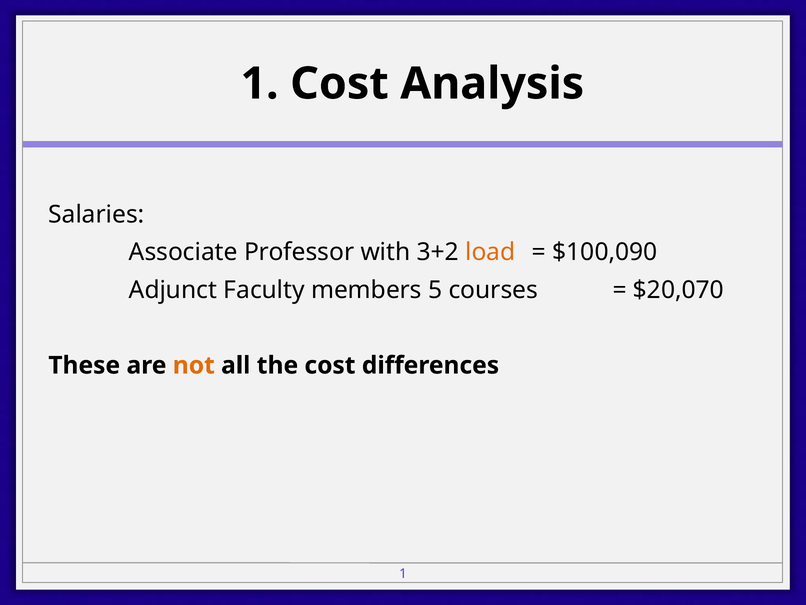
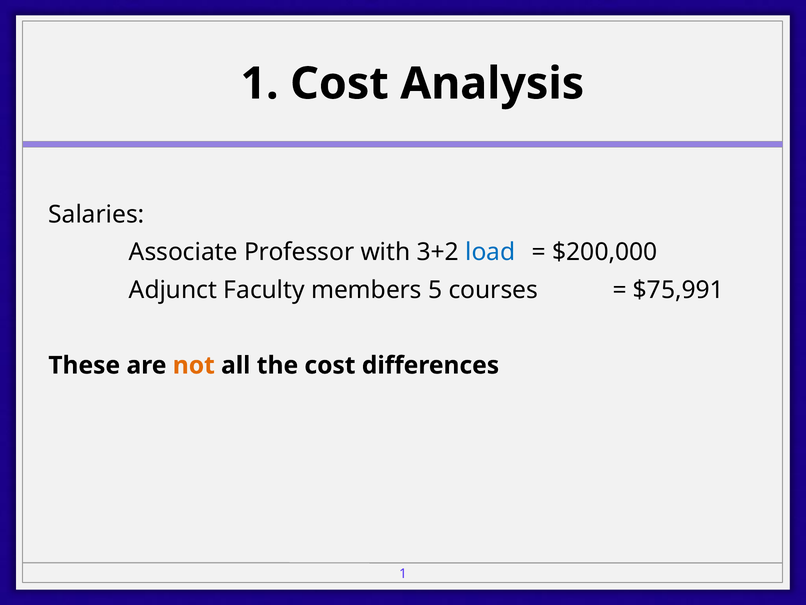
load colour: orange -> blue (490, 252)
$100,090: $100,090 -> $200,000 (605, 252)
$20,070: $20,070 -> $75,991 (678, 290)
